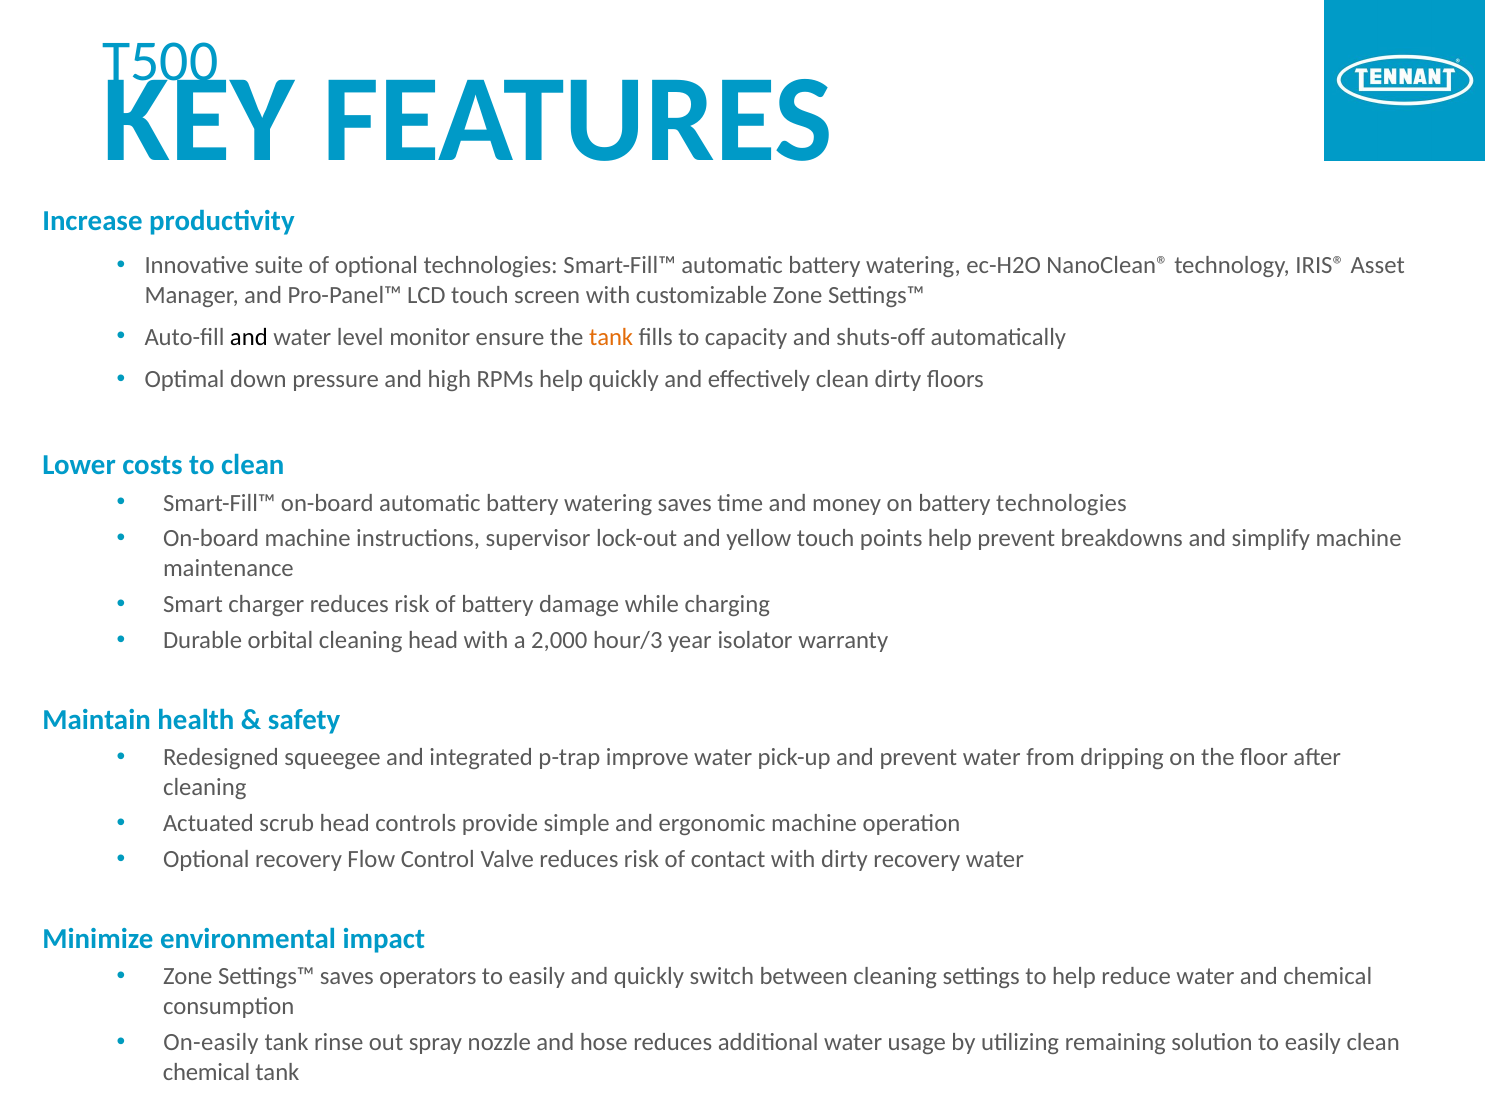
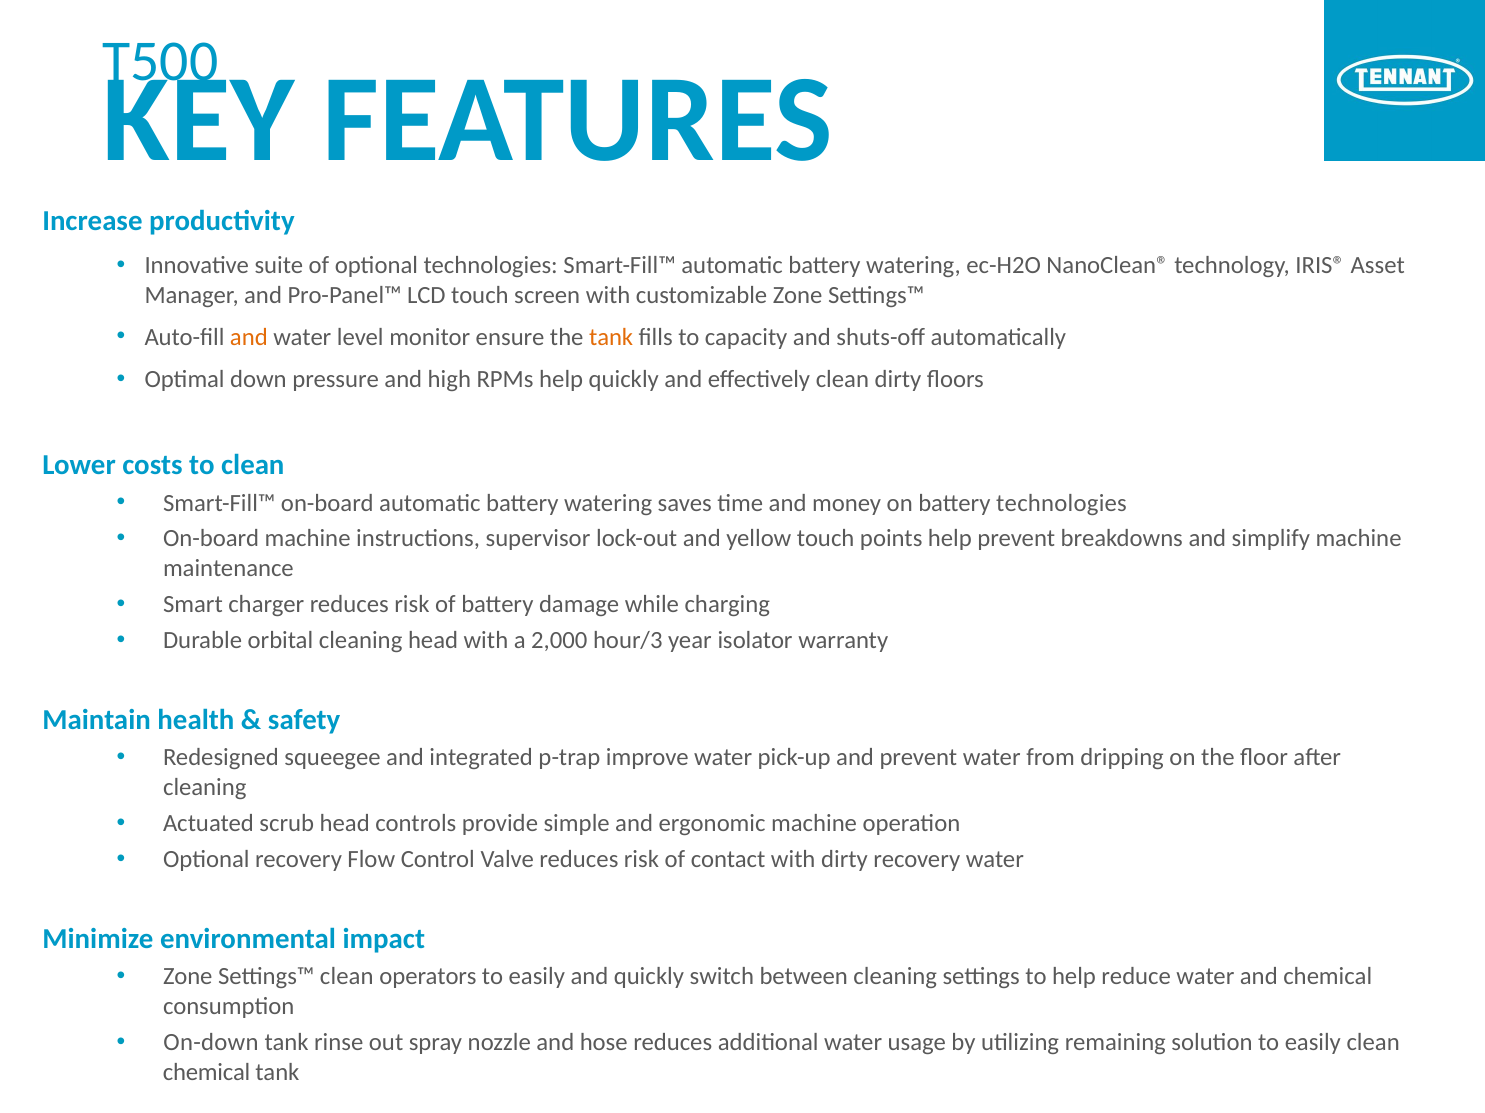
and colour: black -> orange (249, 337)
Settings™ saves: saves -> clean (347, 977)
On-easily: On-easily -> On-down (211, 1043)
